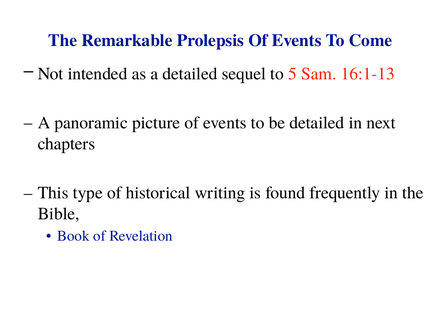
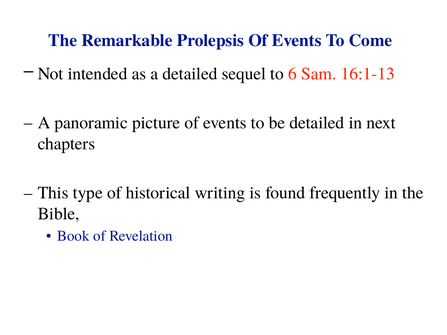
5: 5 -> 6 (293, 74)
